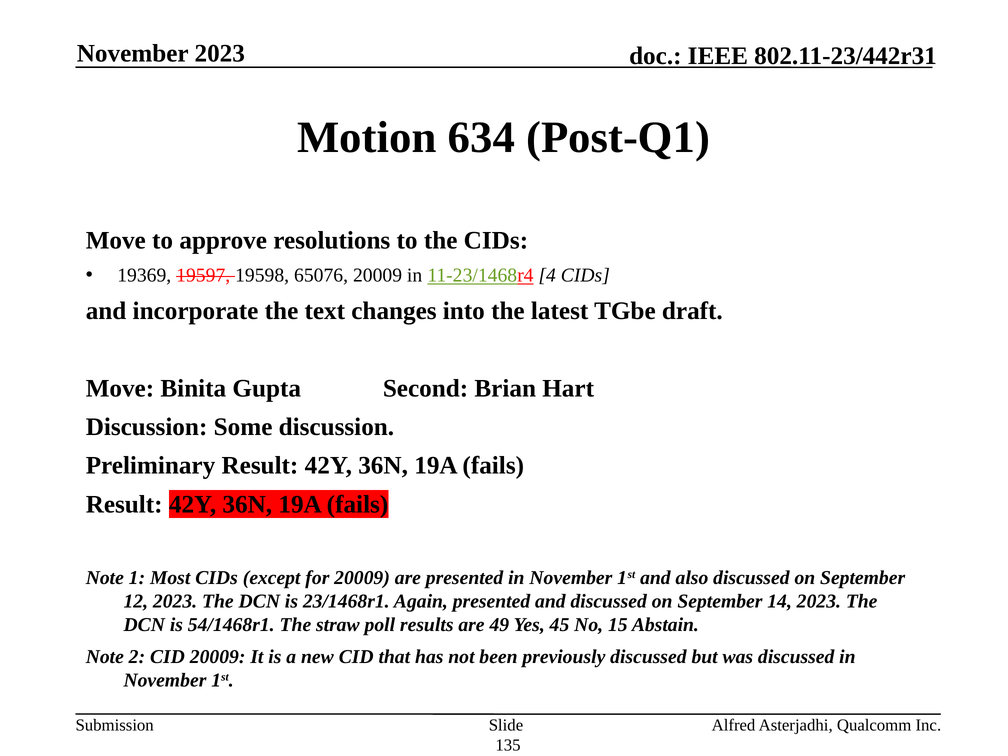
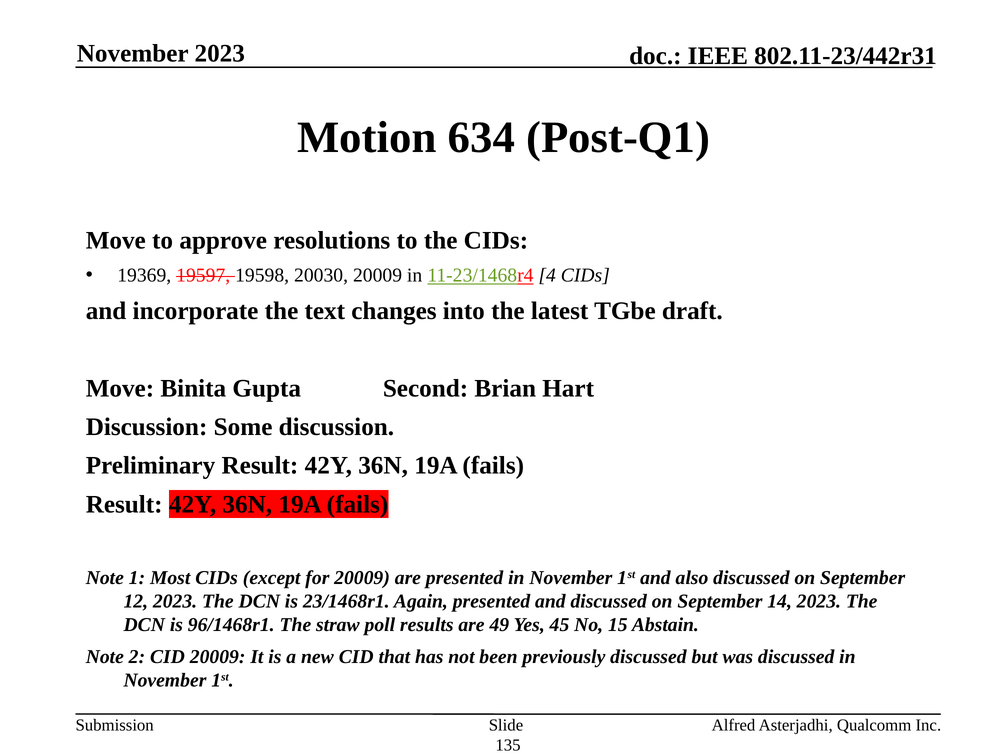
65076: 65076 -> 20030 (321, 275)
54/1468r1: 54/1468r1 -> 96/1468r1 (231, 625)
